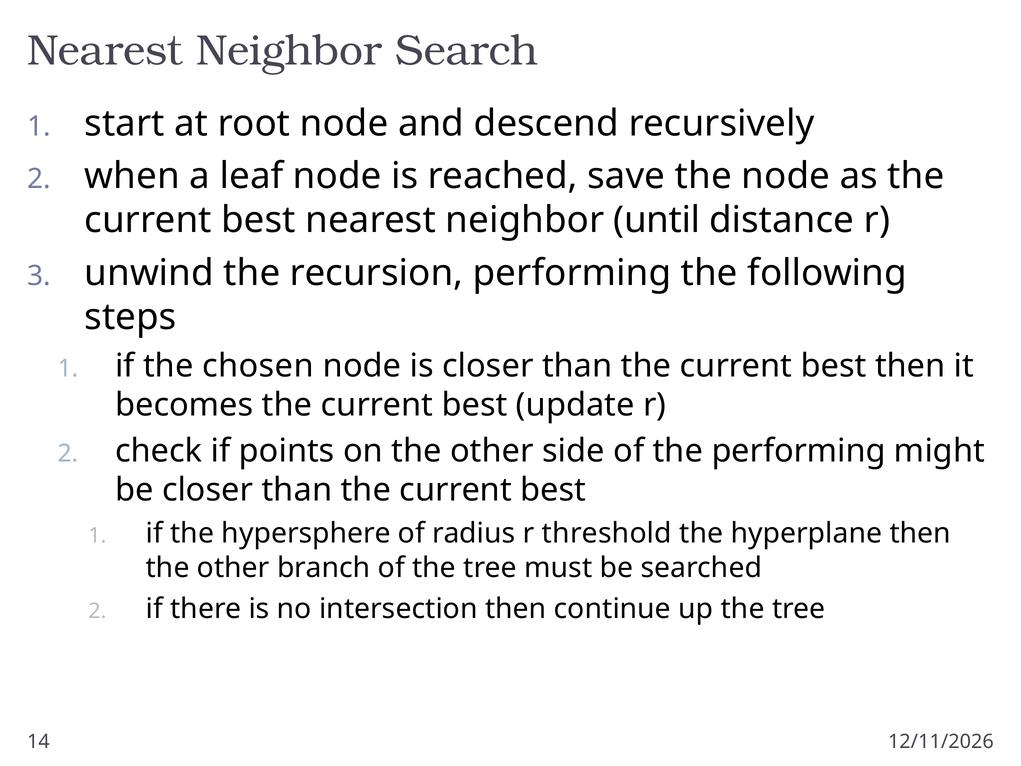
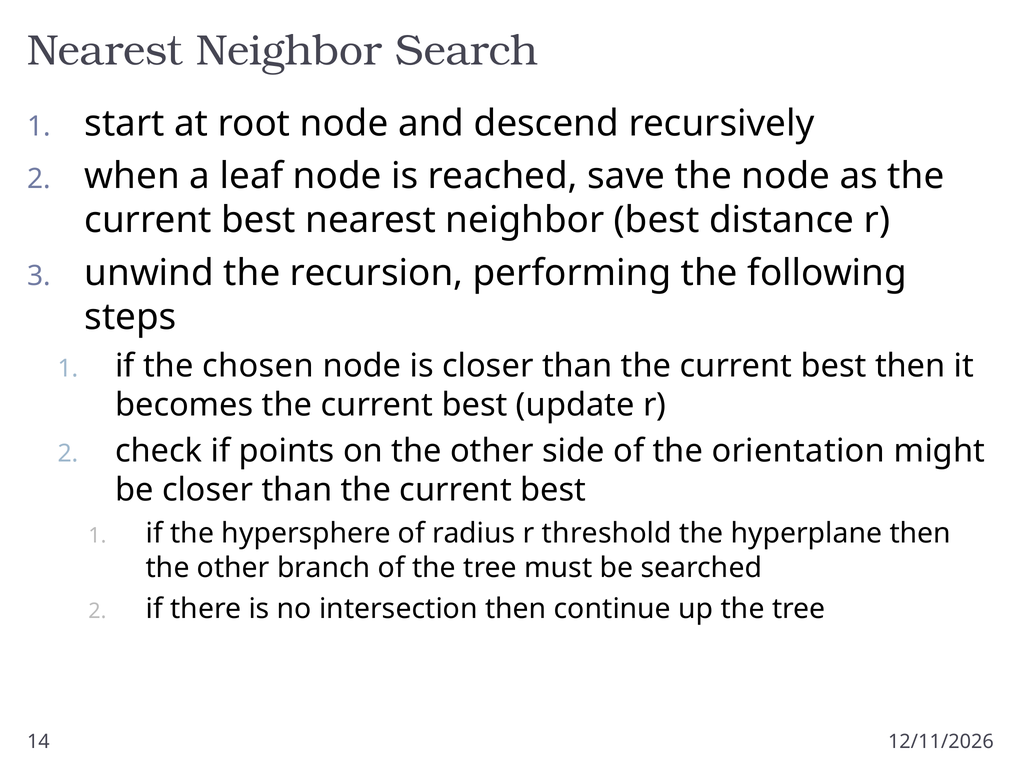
neighbor until: until -> best (657, 220)
the performing: performing -> orientation (798, 451)
